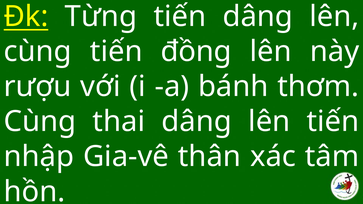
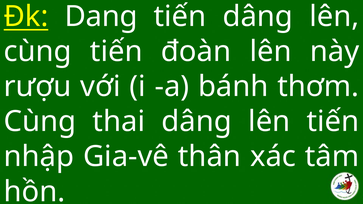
Từng: Từng -> Dang (101, 16)
đồng: đồng -> đoàn (196, 52)
